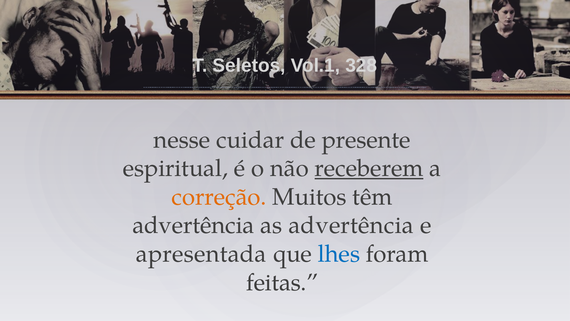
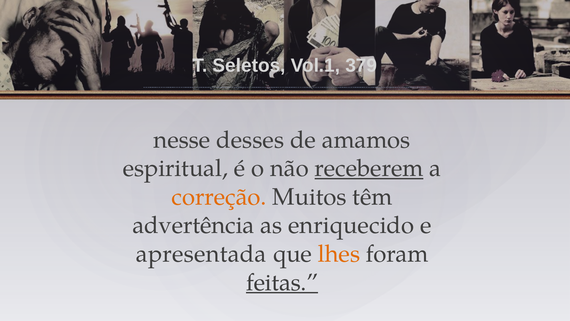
328: 328 -> 379 (361, 66)
cuidar: cuidar -> desses (250, 140)
presente: presente -> amamos (366, 140)
as advertência: advertência -> enriquecido (351, 225)
lhes colour: blue -> orange (339, 254)
feitas underline: none -> present (282, 282)
